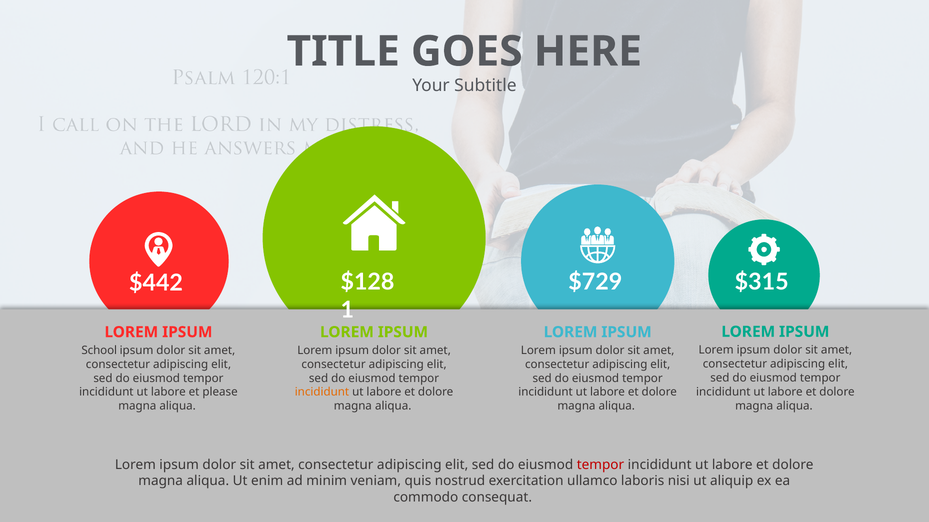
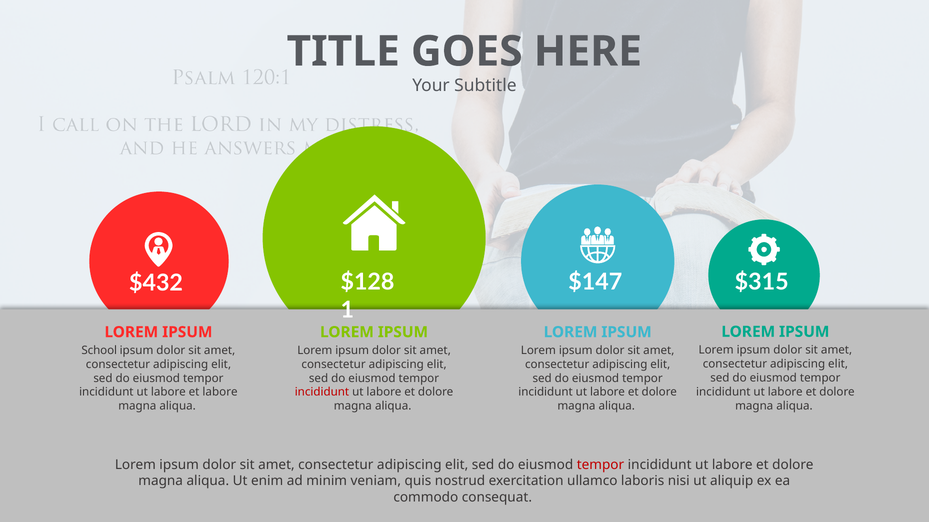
$729: $729 -> $147 (595, 282)
$442: $442 -> $432 (156, 284)
et please: please -> labore (220, 393)
incididunt colour: orange -> red (322, 393)
